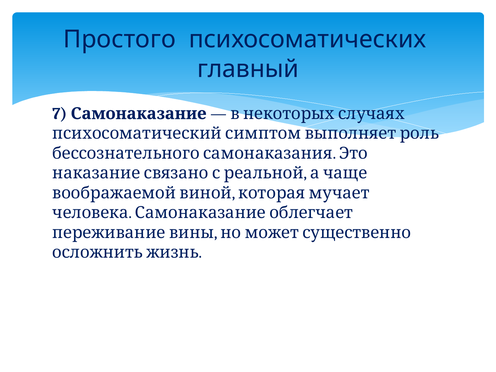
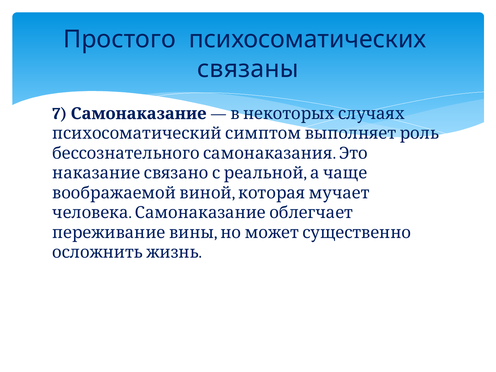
главный: главный -> связаны (248, 69)
